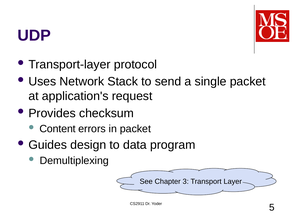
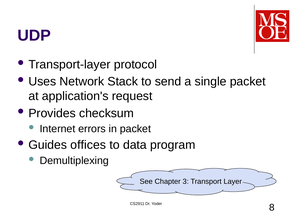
Content: Content -> Internet (57, 129)
design: design -> offices (88, 145)
5: 5 -> 8 (272, 208)
